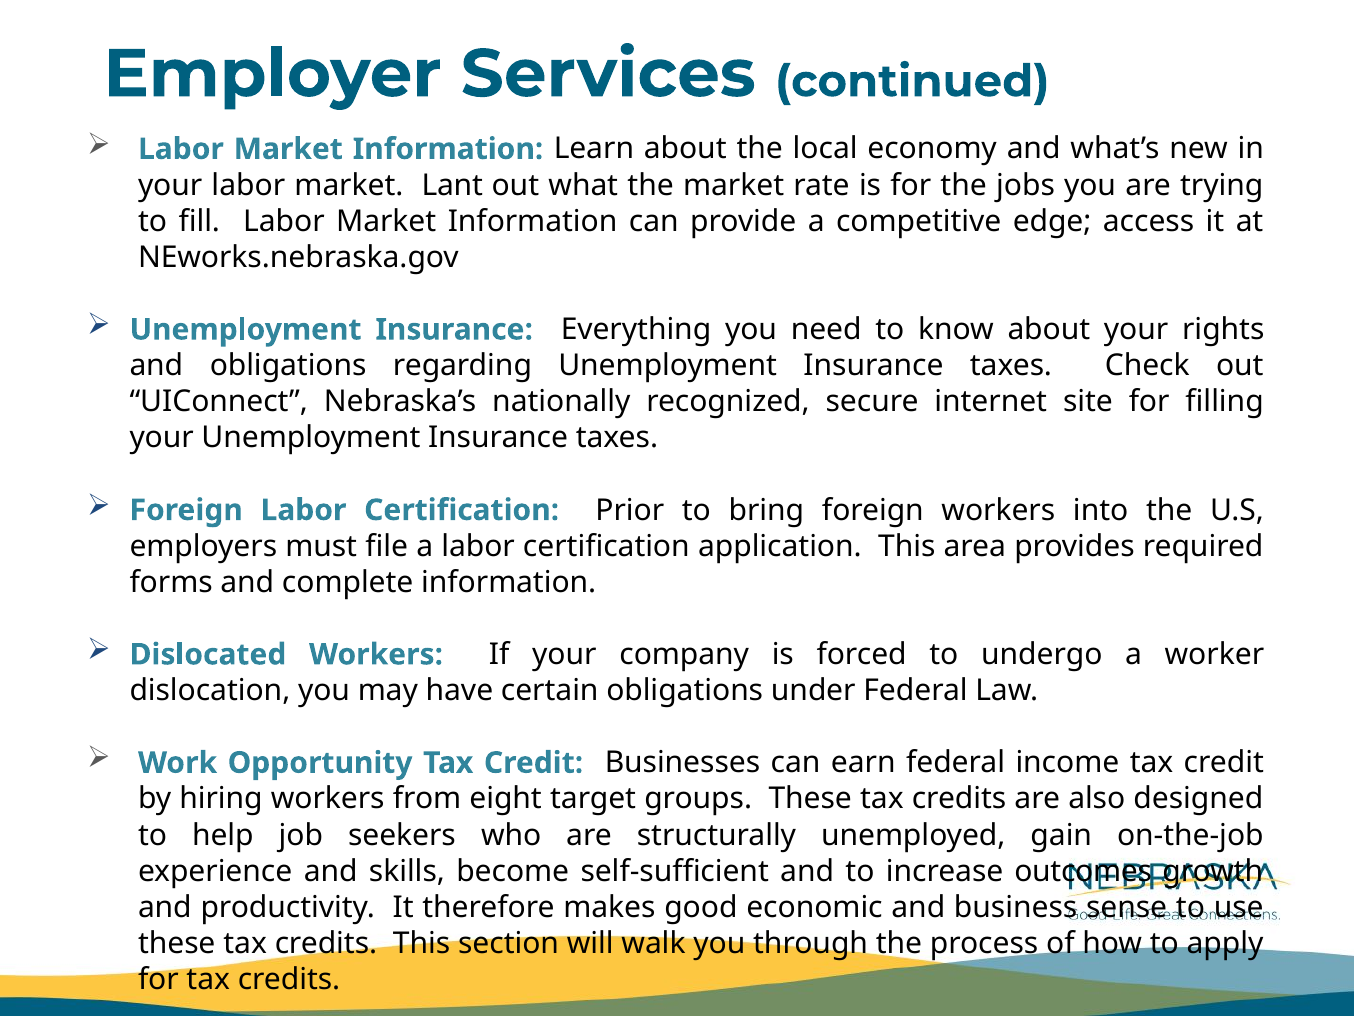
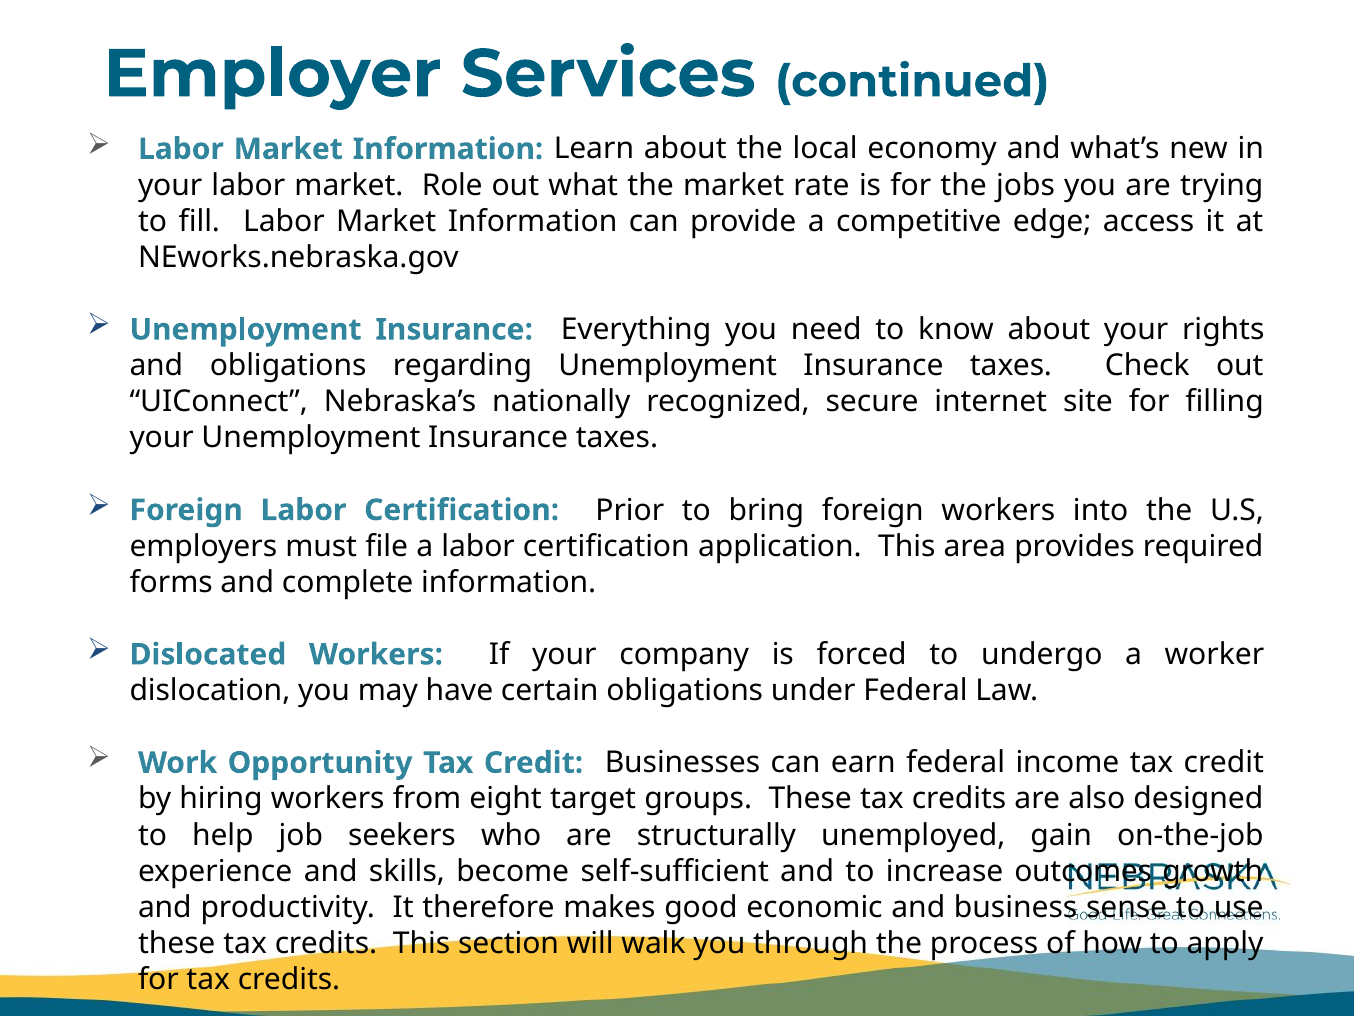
Lant: Lant -> Role (452, 185)
